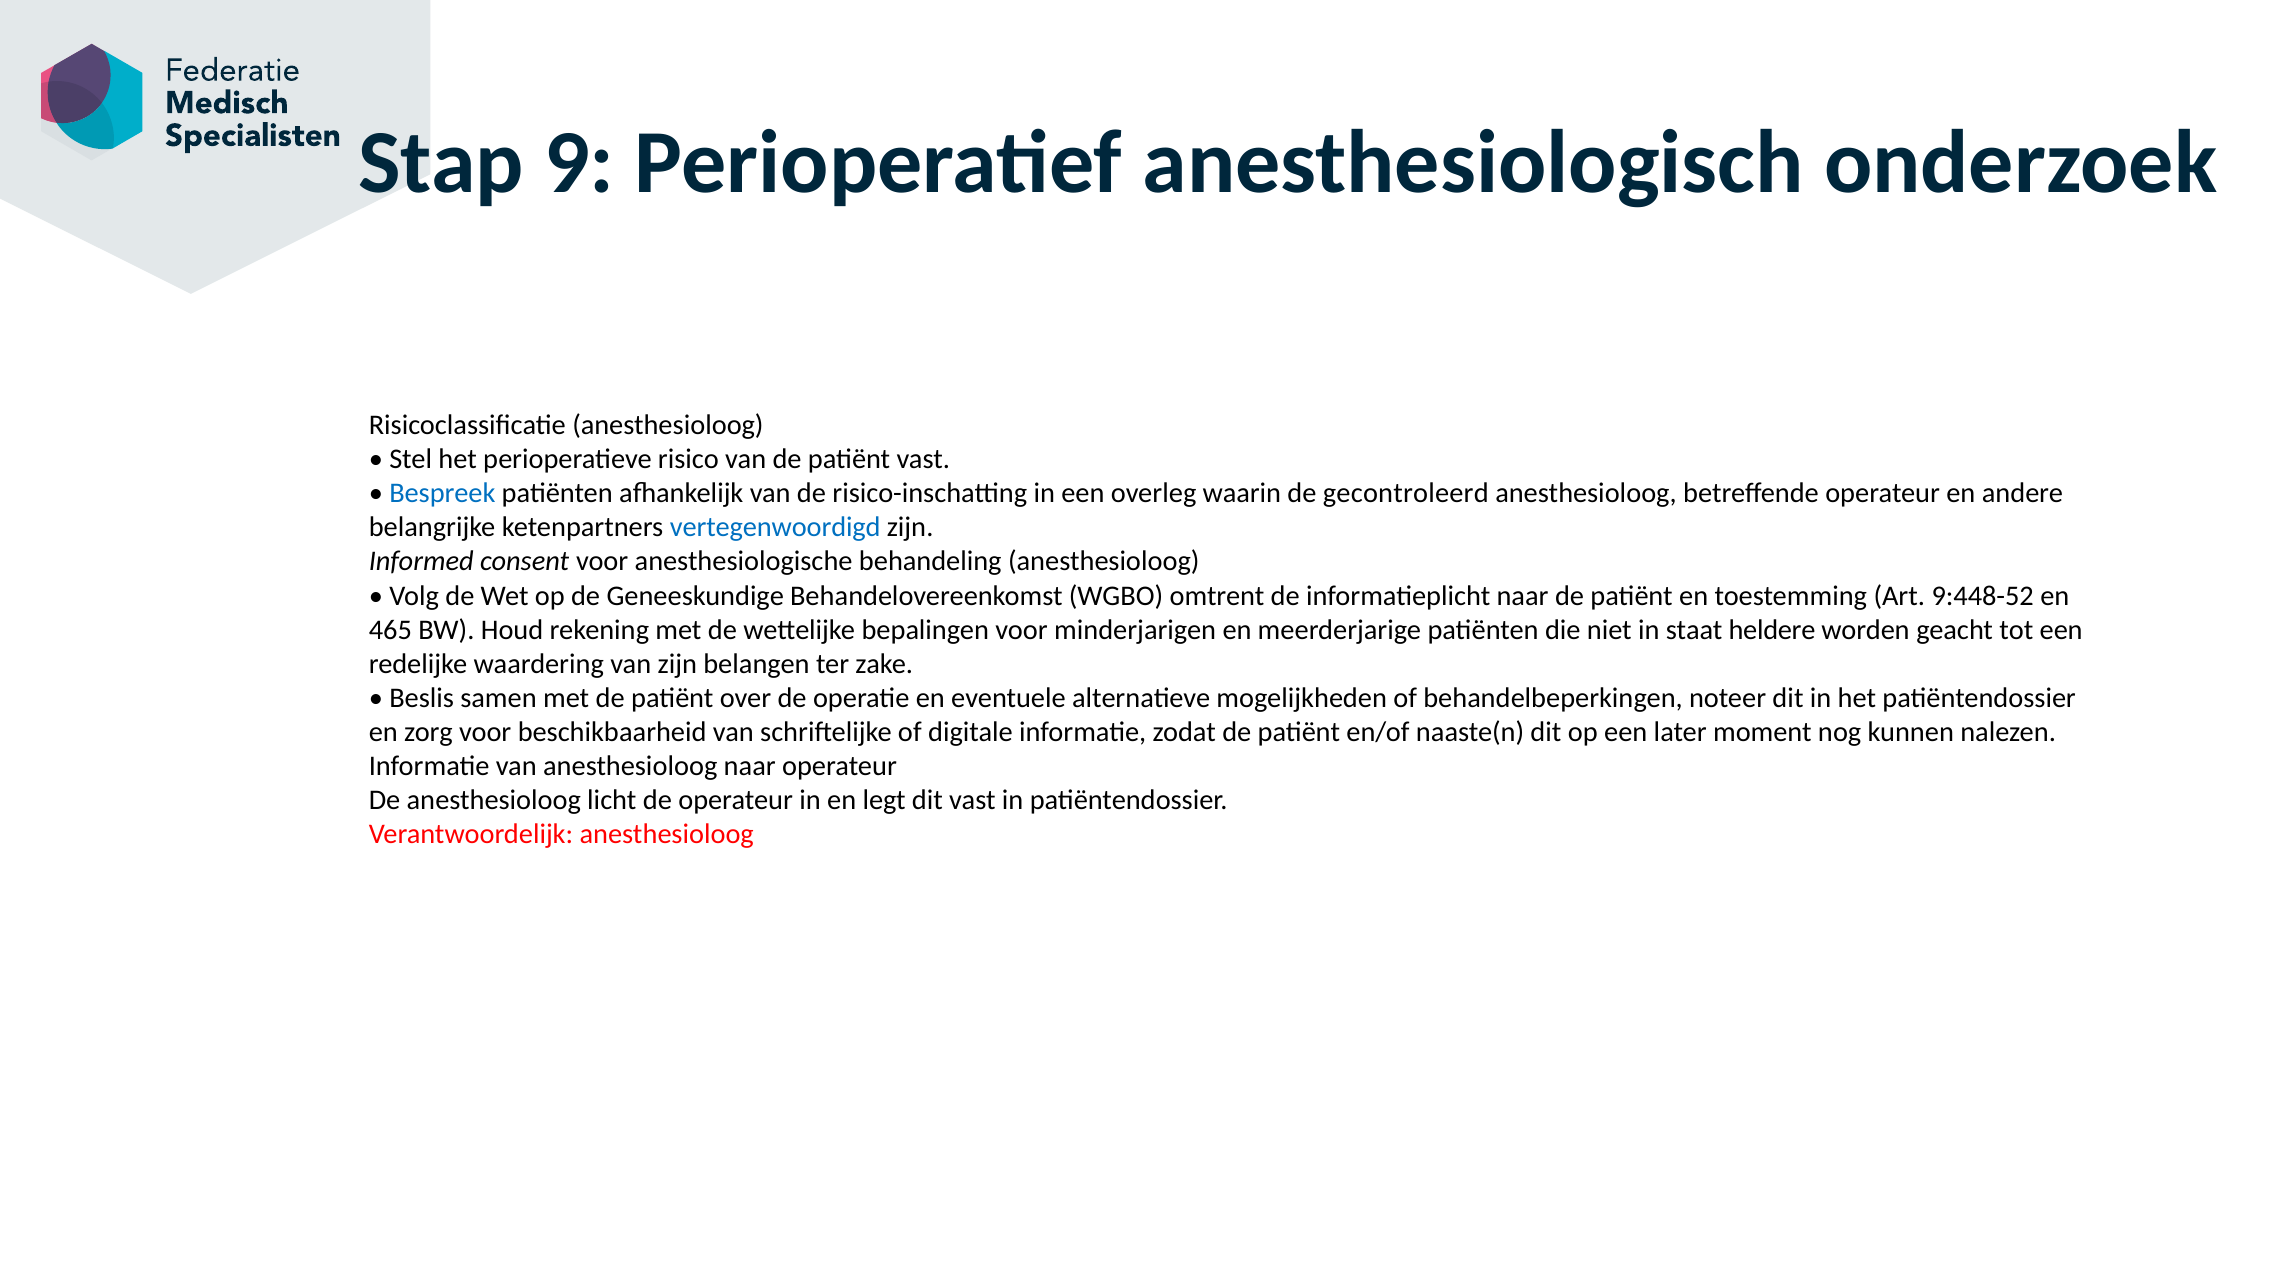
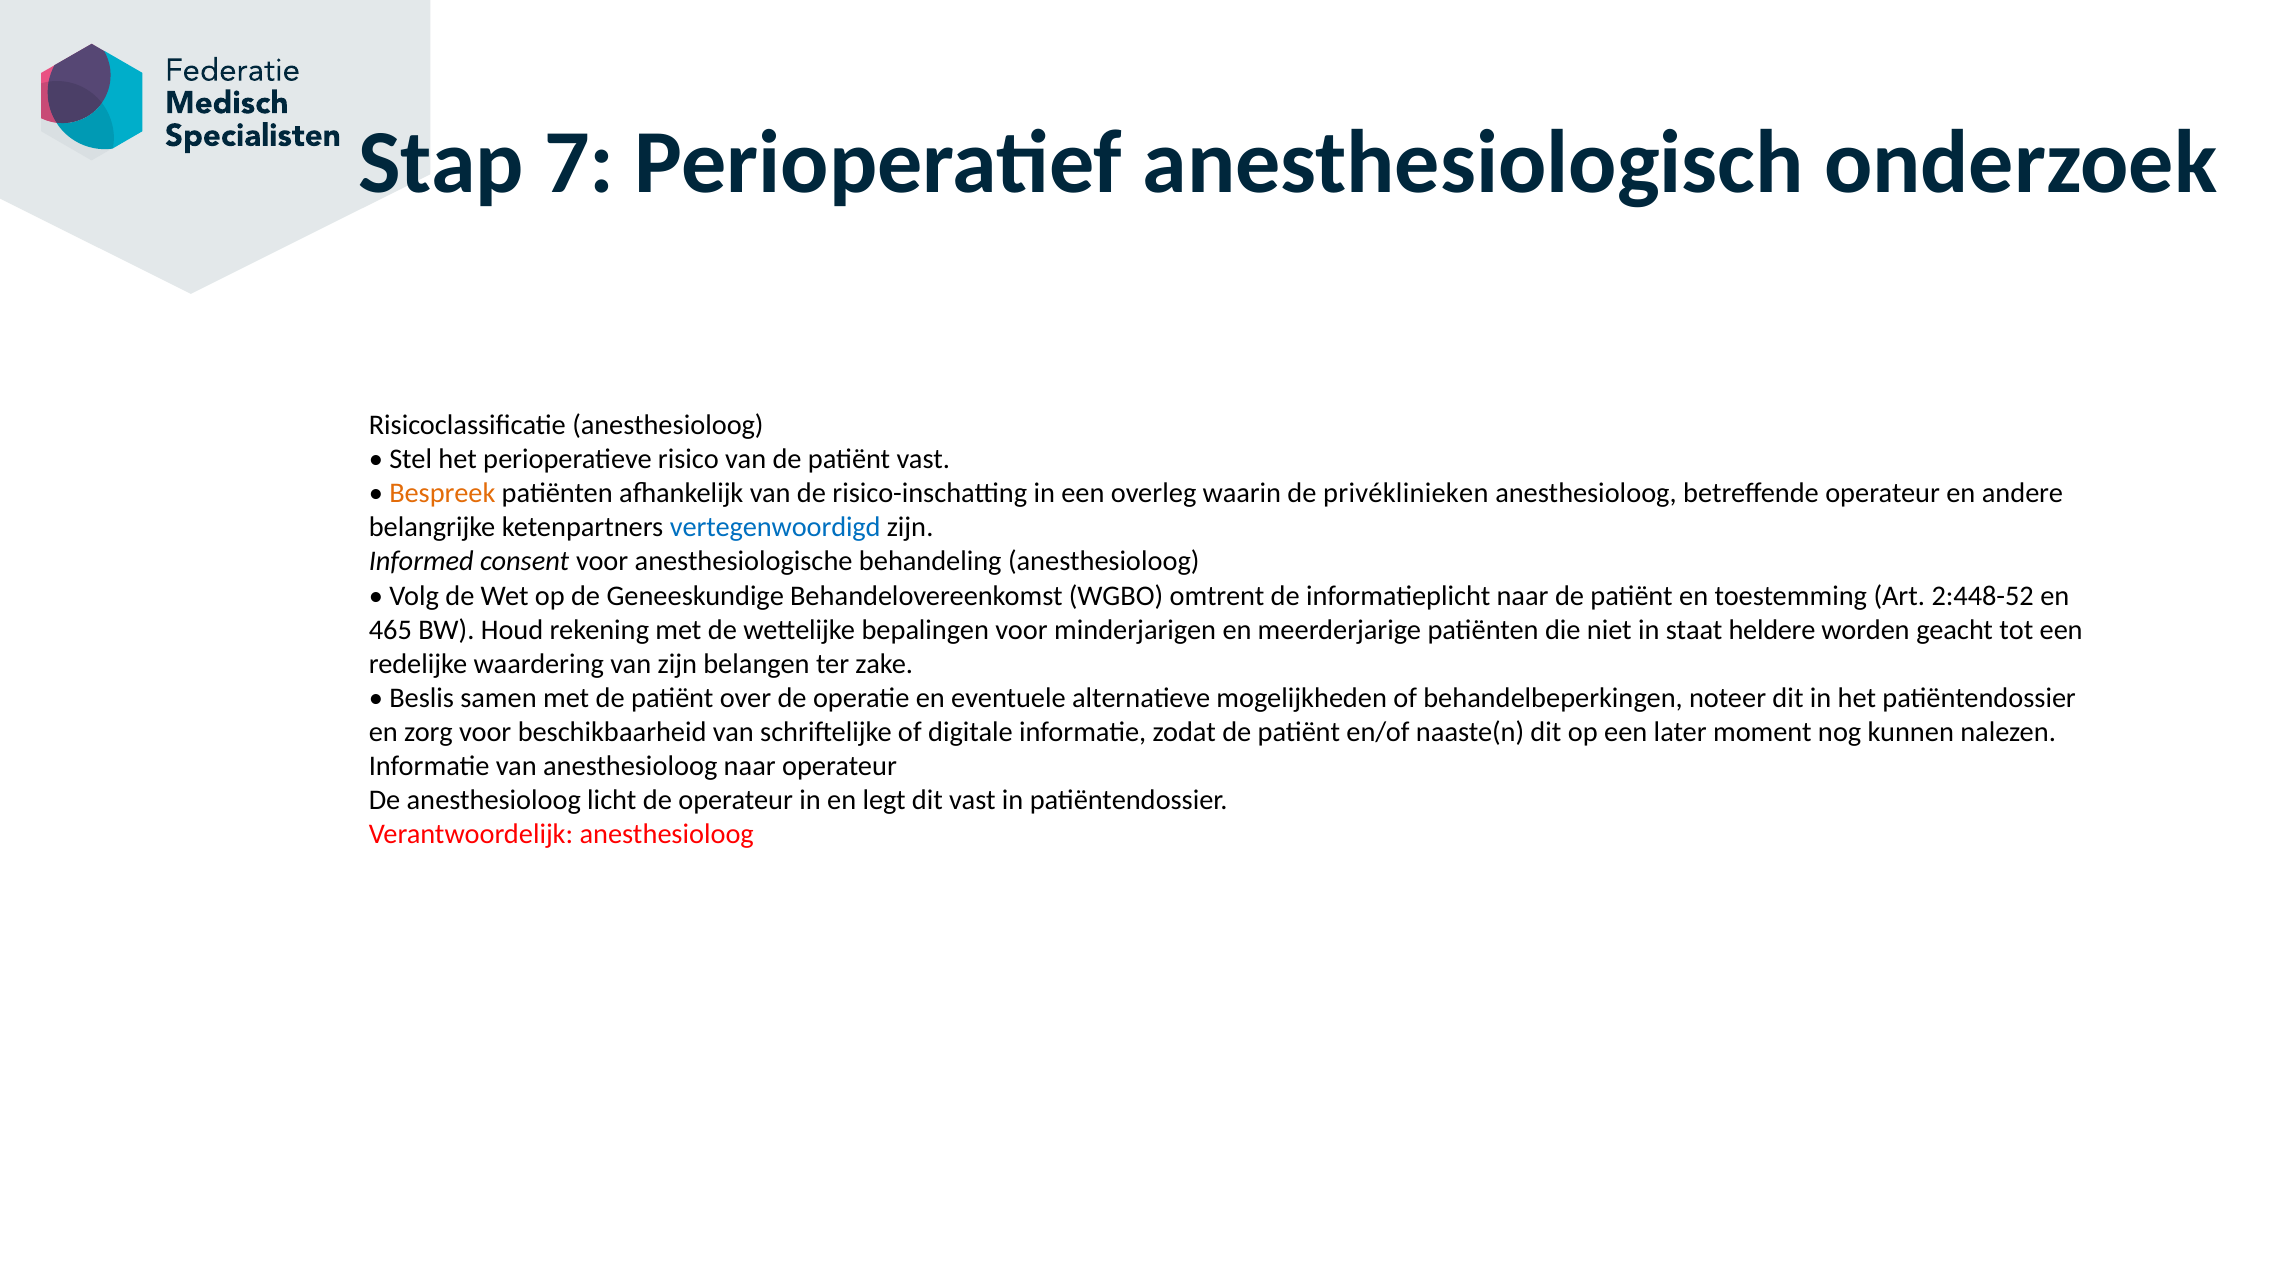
9: 9 -> 7 (579, 162)
Bespreek colour: blue -> orange (442, 493)
gecontroleerd: gecontroleerd -> privéklinieken (1406, 493)
9:448-52: 9:448-52 -> 2:448-52 (1983, 596)
